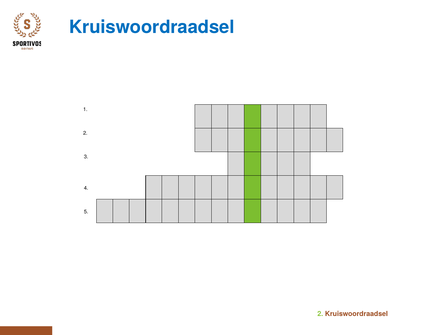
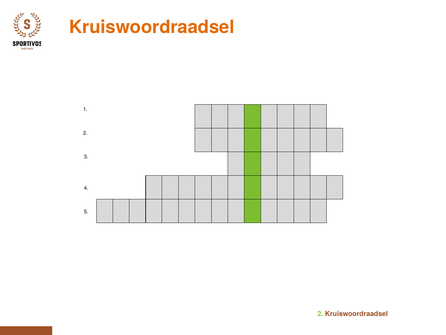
Kruiswoordraadsel colour: blue -> orange (152, 27)
